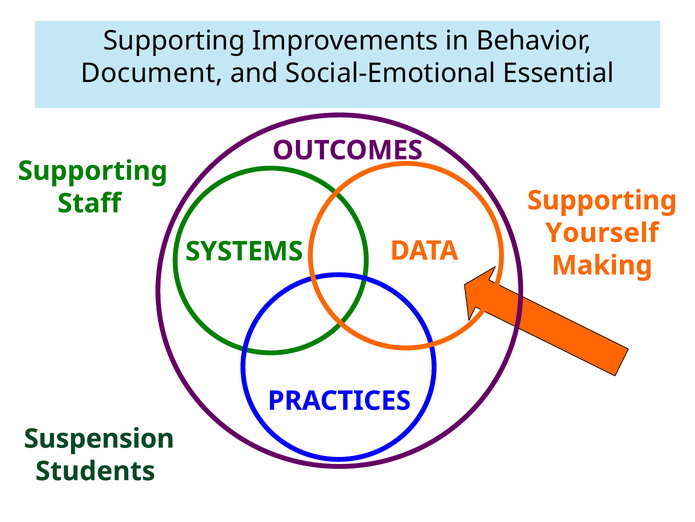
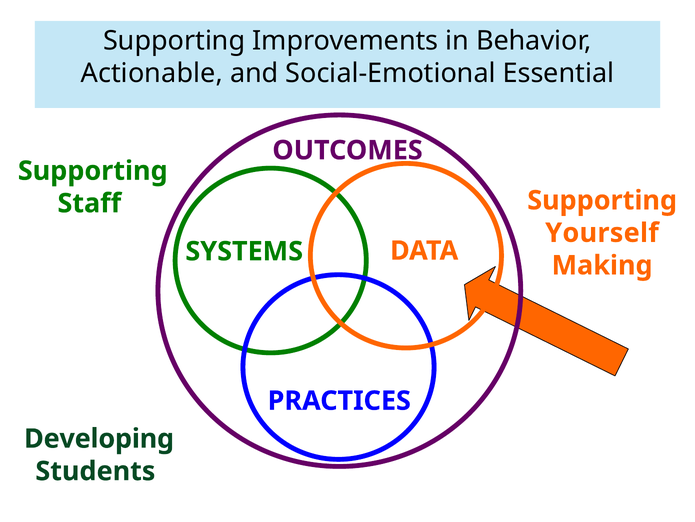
Document: Document -> Actionable (152, 73)
Suspension: Suspension -> Developing (99, 438)
